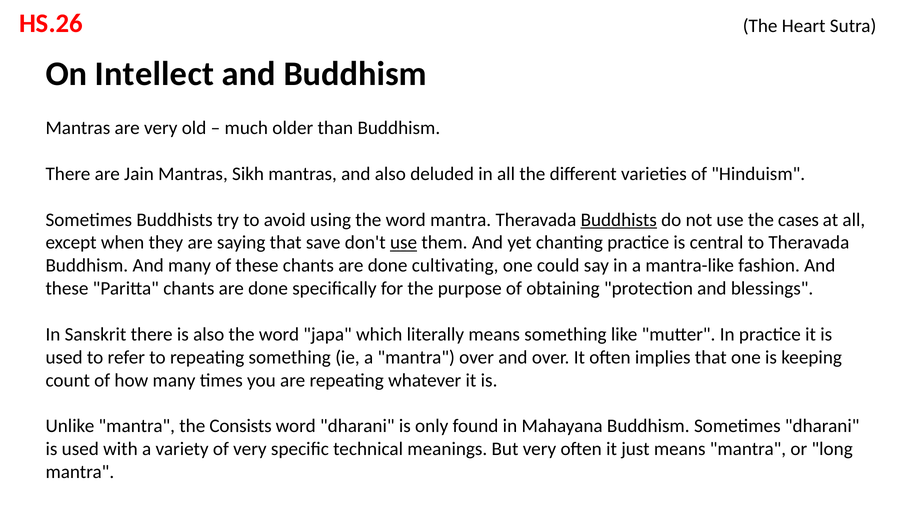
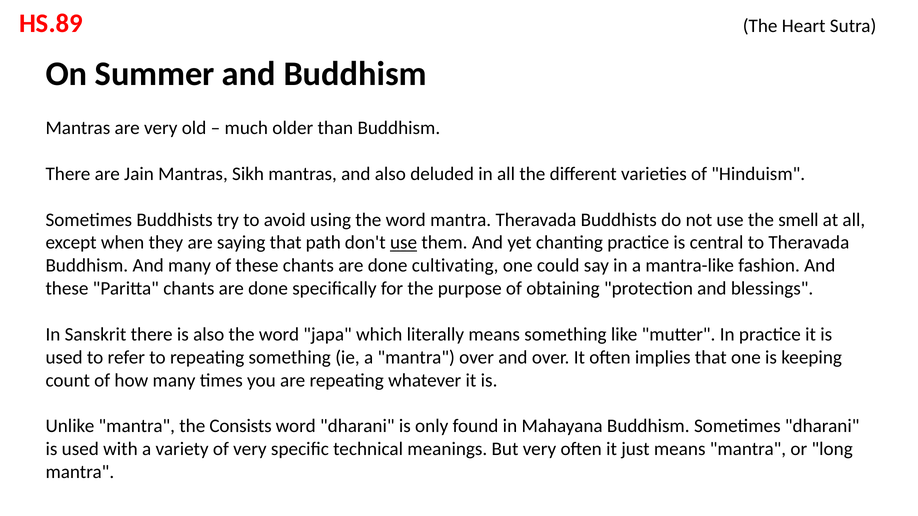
HS.26: HS.26 -> HS.89 (51, 24)
Intellect: Intellect -> Summer (155, 74)
Buddhists underline: present -> none (619, 220)
cases: cases -> smell (798, 220)
save: save -> path (323, 243)
